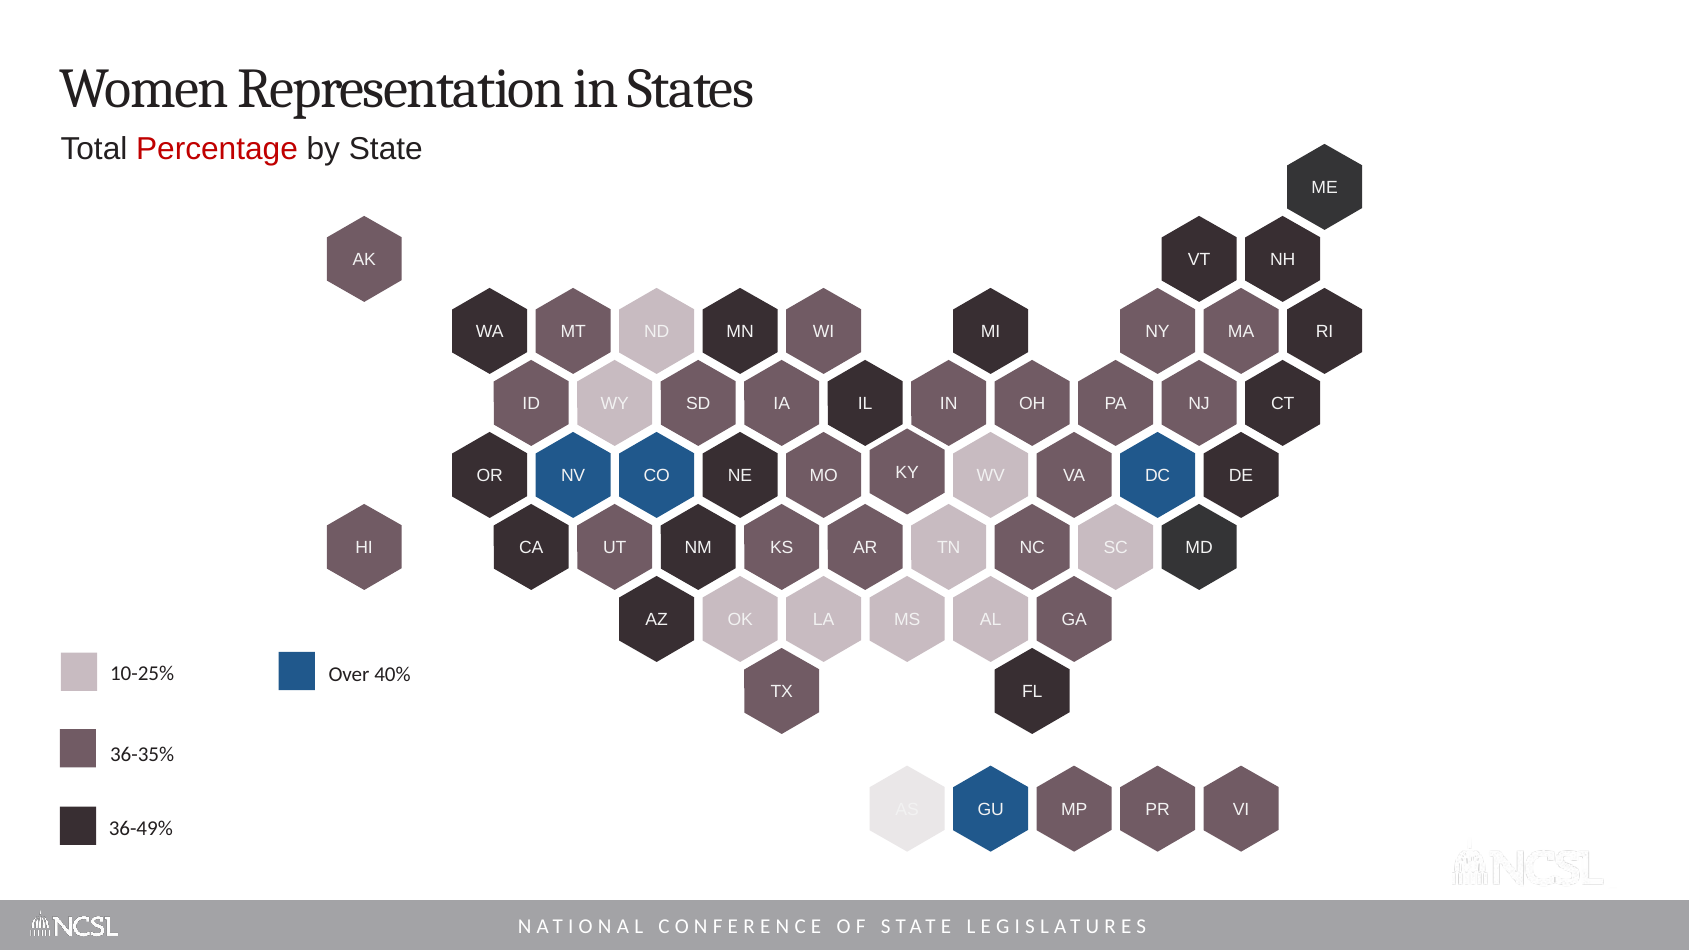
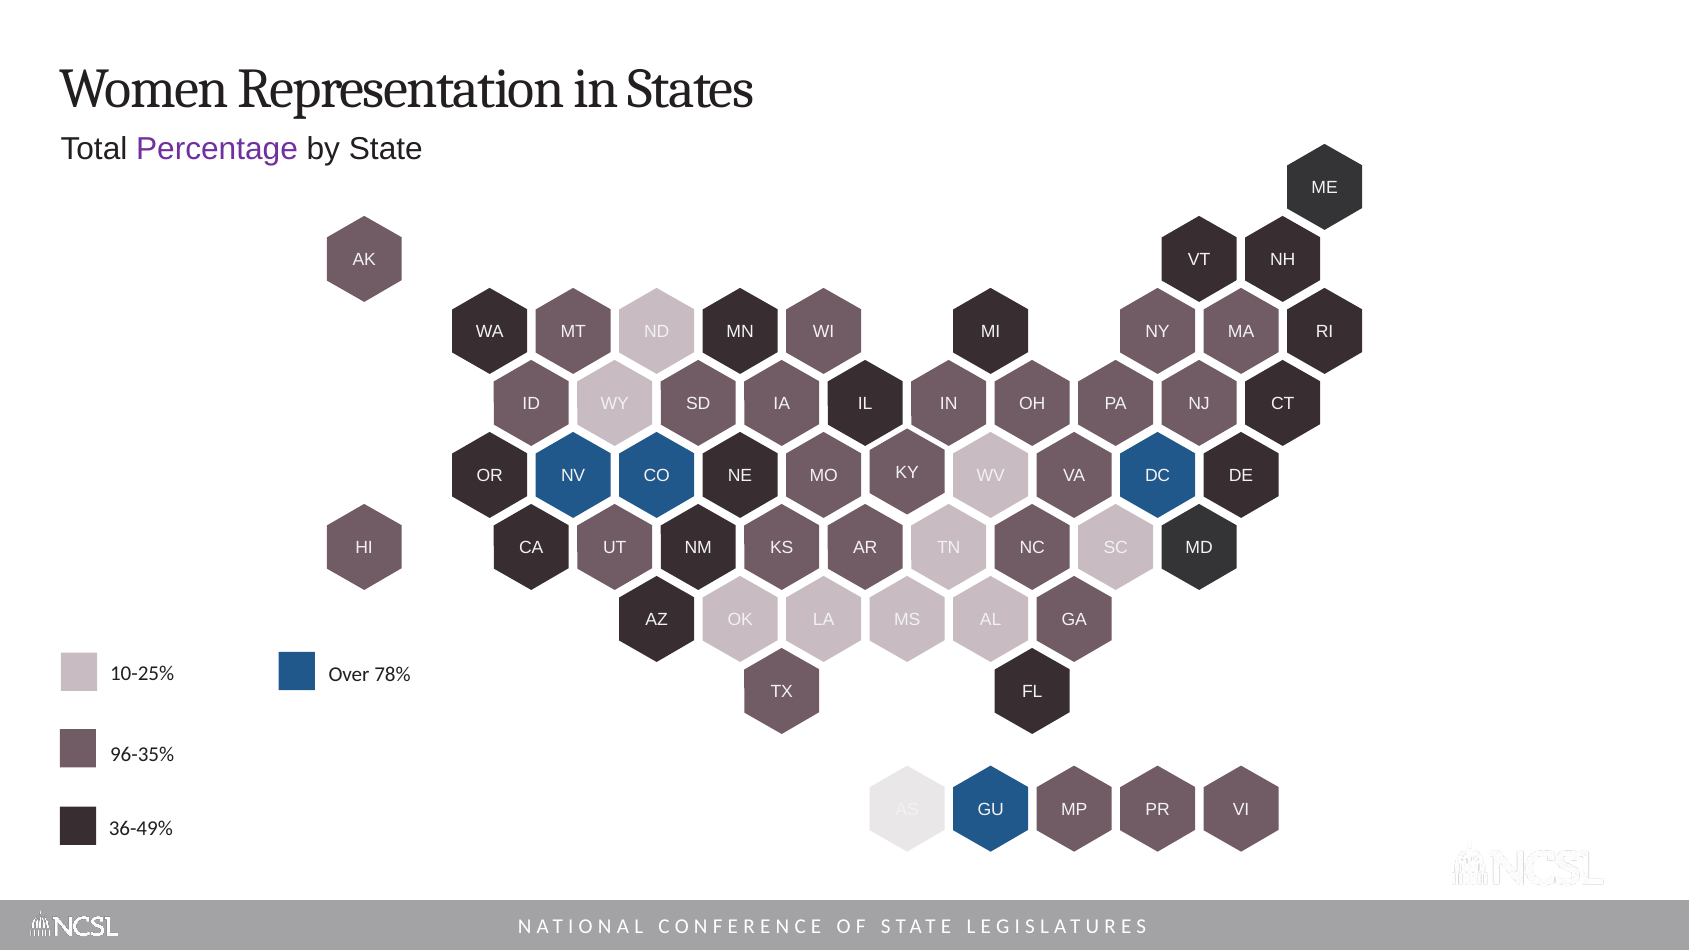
Percentage colour: red -> purple (217, 149)
40%: 40% -> 78% (392, 674)
36-35%: 36-35% -> 96-35% (142, 755)
